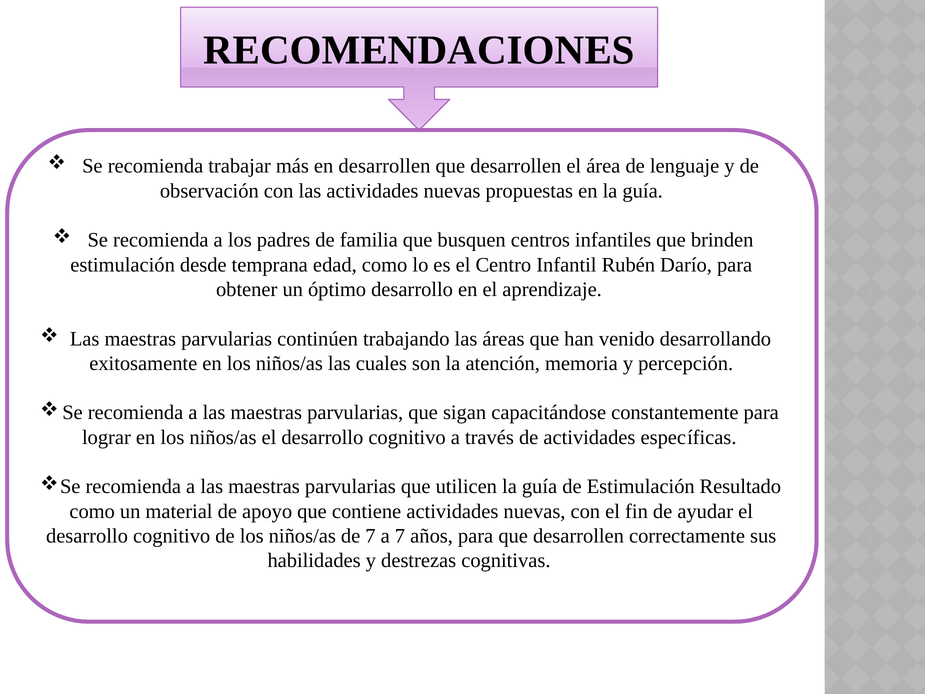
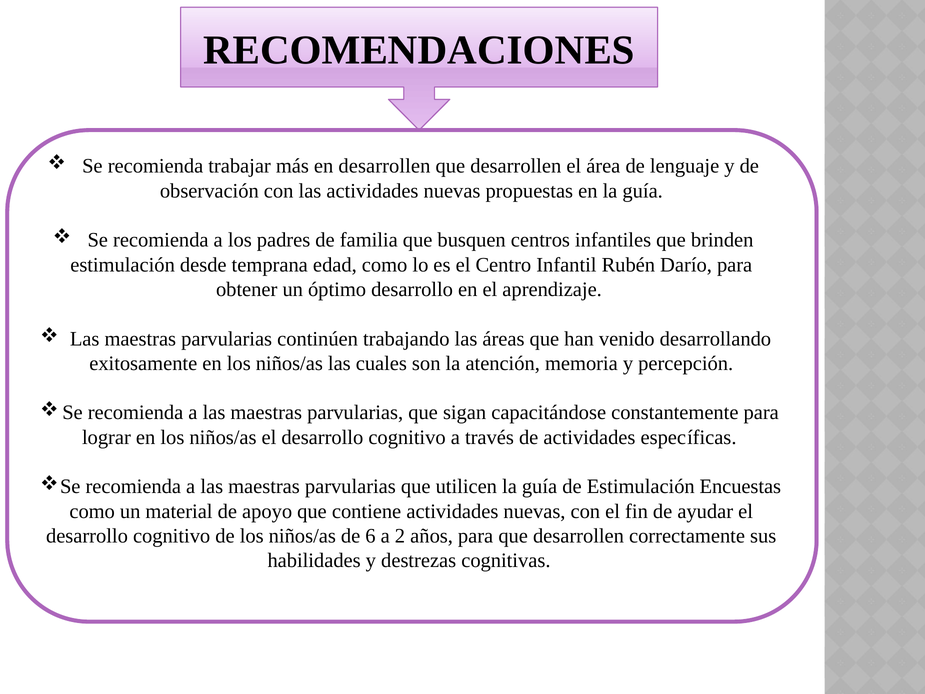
Resultado: Resultado -> Encuestas (740, 487)
de 7: 7 -> 6 (370, 536)
a 7: 7 -> 2 (400, 536)
